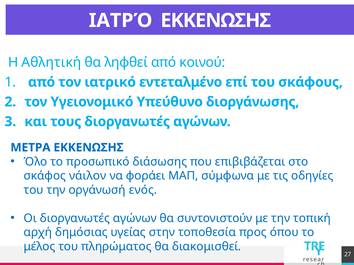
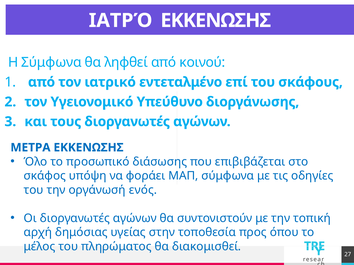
Η Αθλητική: Αθλητική -> Σύμφωνα (51, 62)
νάιλον: νάιλον -> υπόψη (88, 176)
